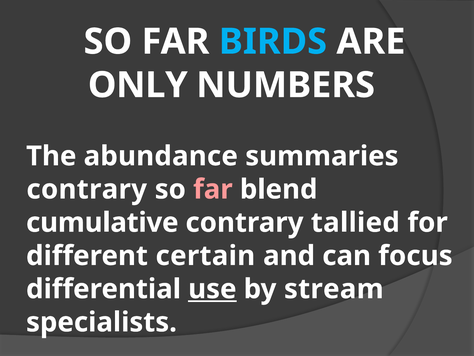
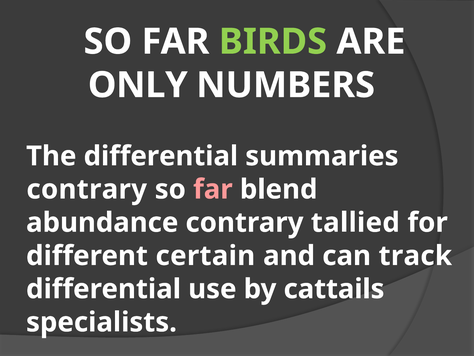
BIRDS colour: light blue -> light green (273, 42)
The abundance: abundance -> differential (161, 156)
cumulative: cumulative -> abundance (102, 222)
focus: focus -> track (415, 256)
use underline: present -> none (212, 289)
stream: stream -> cattails (334, 289)
